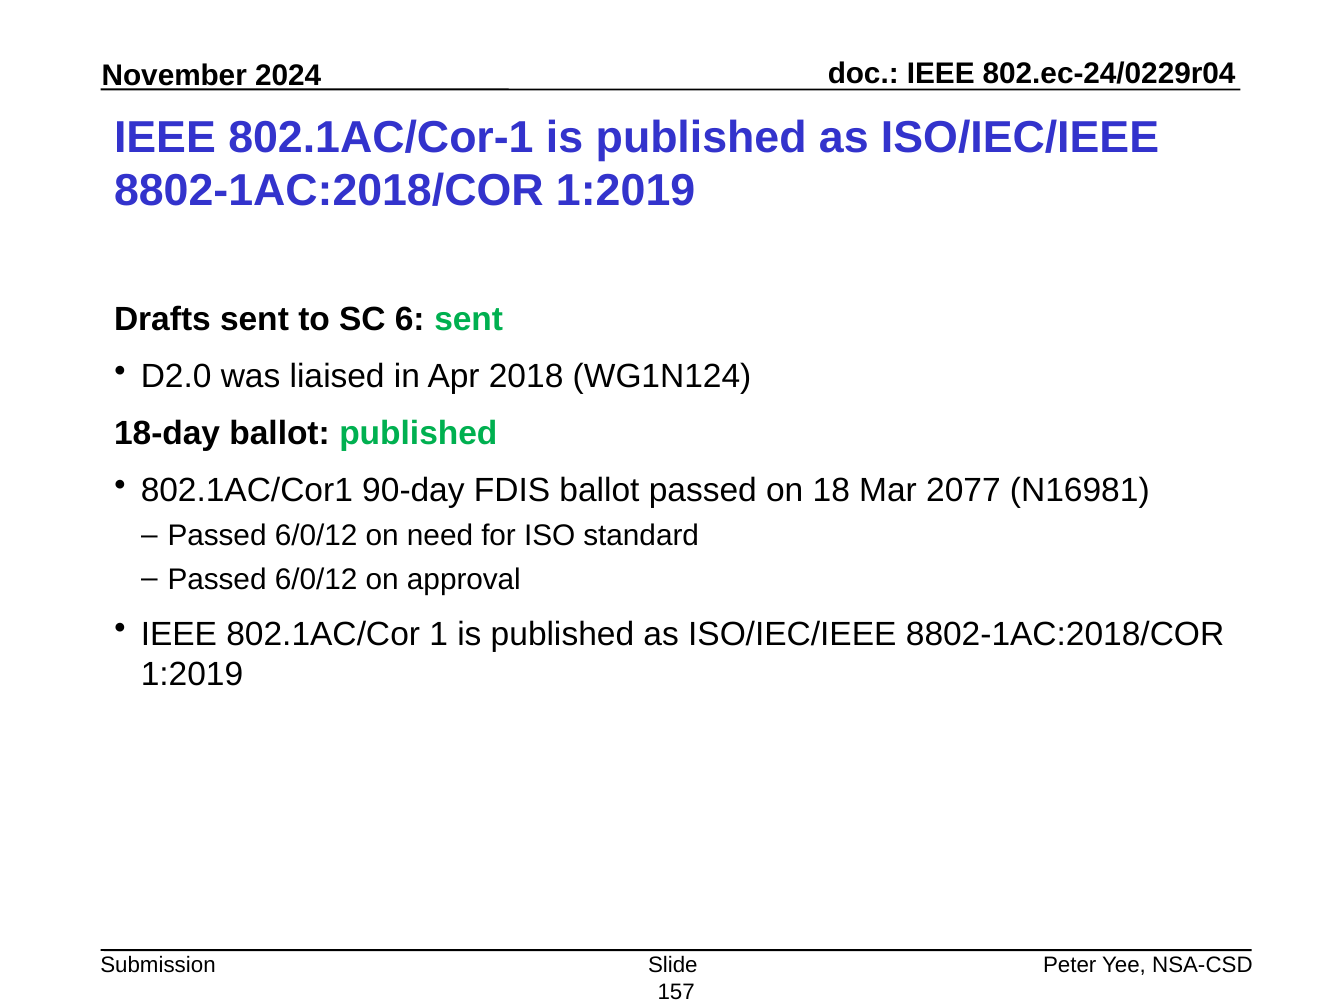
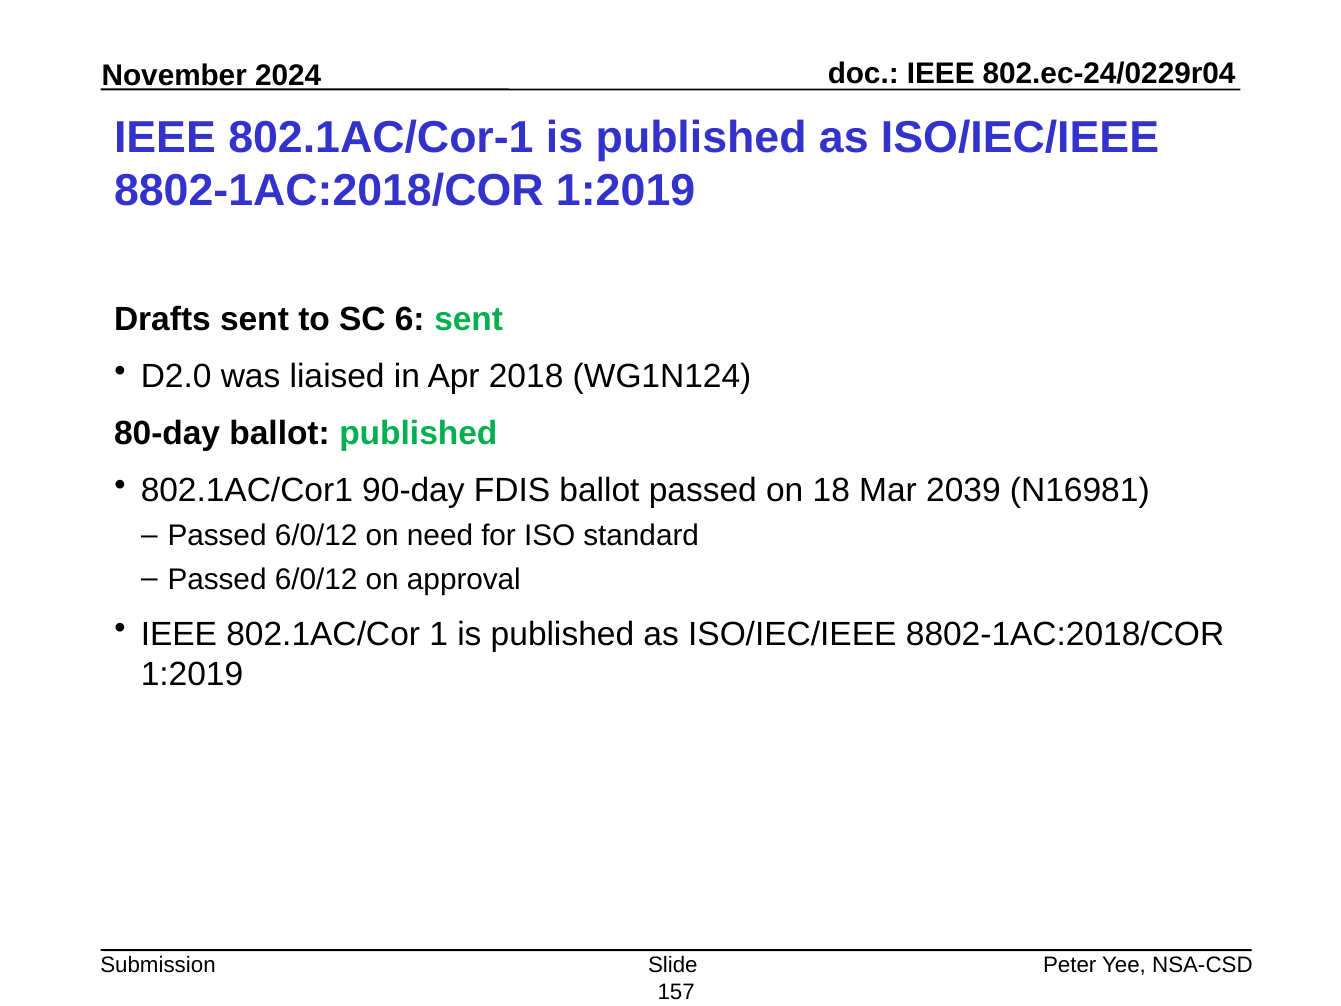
18-day: 18-day -> 80-day (167, 434)
2077: 2077 -> 2039 (963, 491)
